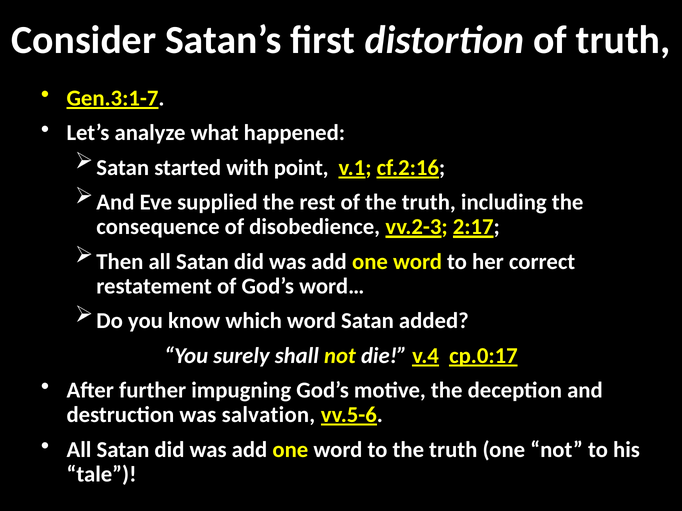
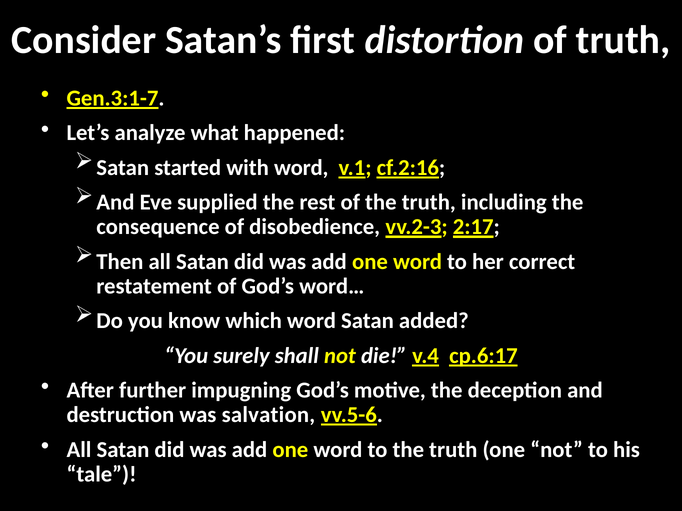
with point: point -> word (301, 168)
cp.0:17: cp.0:17 -> cp.6:17 (483, 356)
